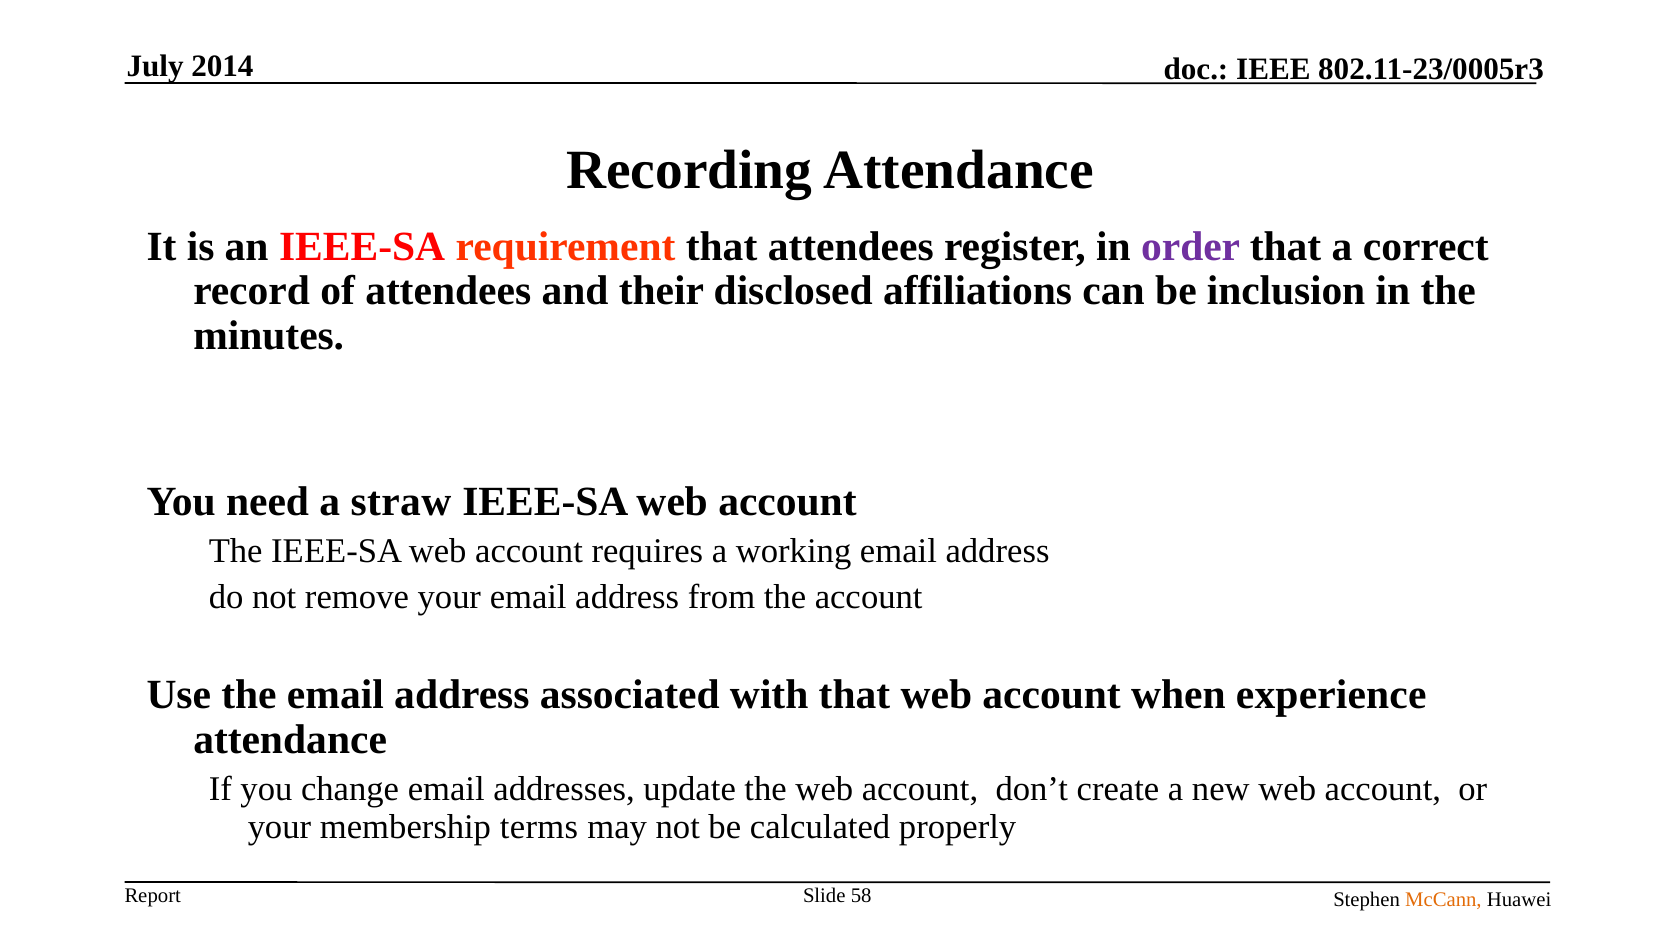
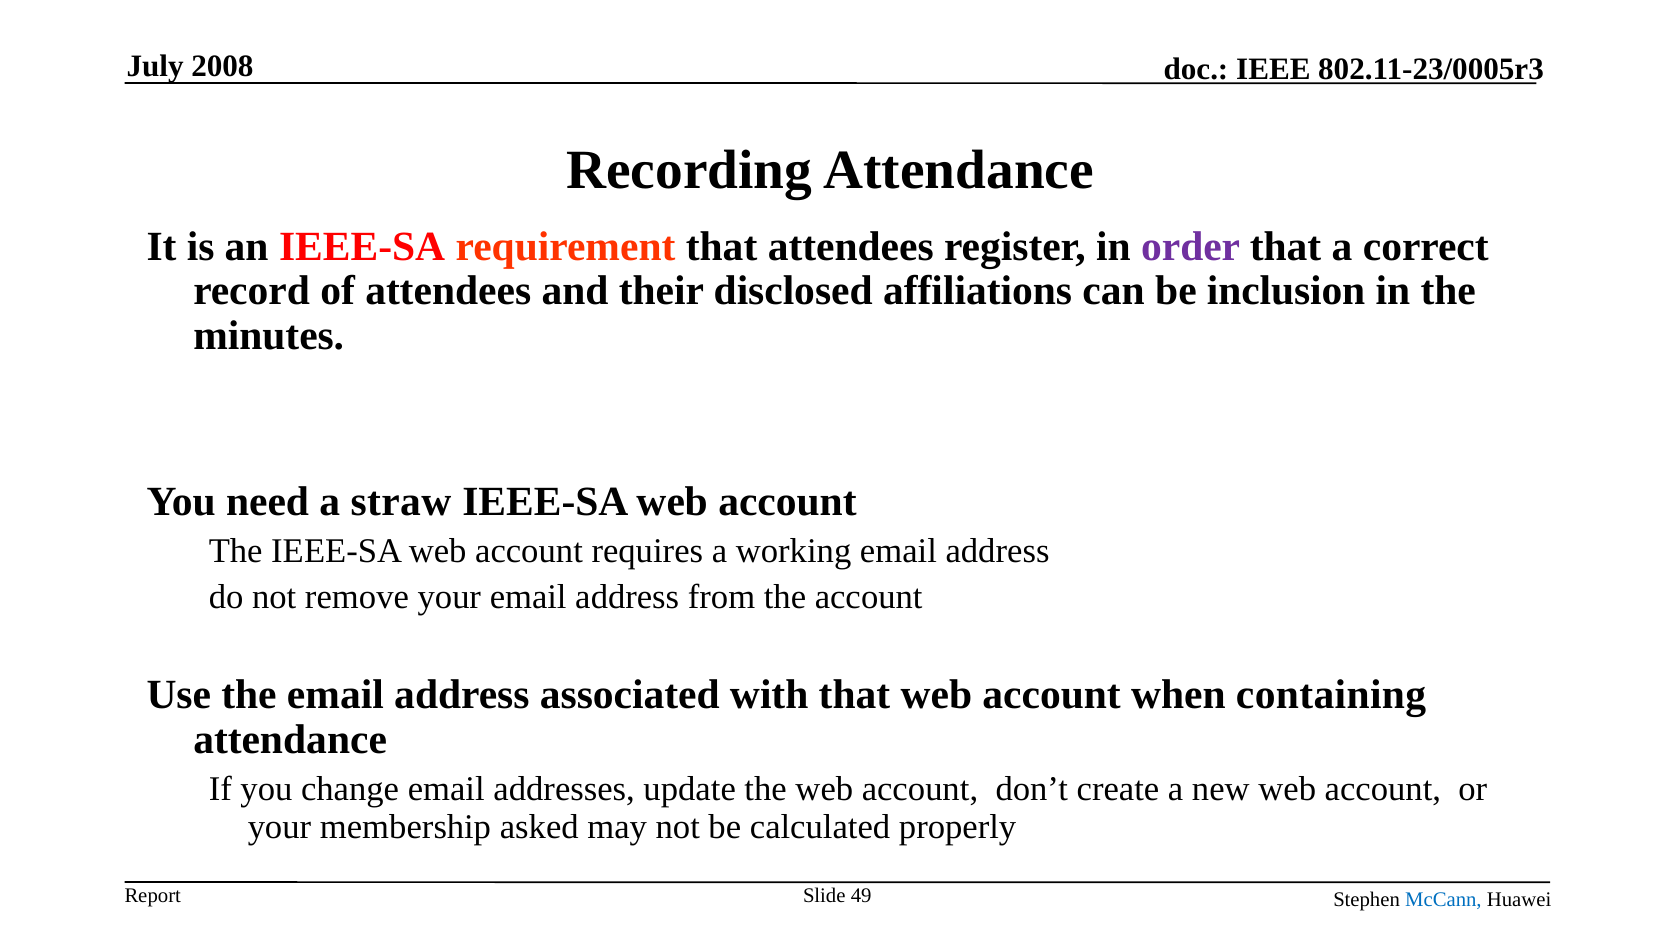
2014: 2014 -> 2008 (222, 66)
experience: experience -> containing (1331, 695)
terms: terms -> asked (539, 827)
58: 58 -> 49 (861, 896)
McCann colour: orange -> blue (1443, 900)
